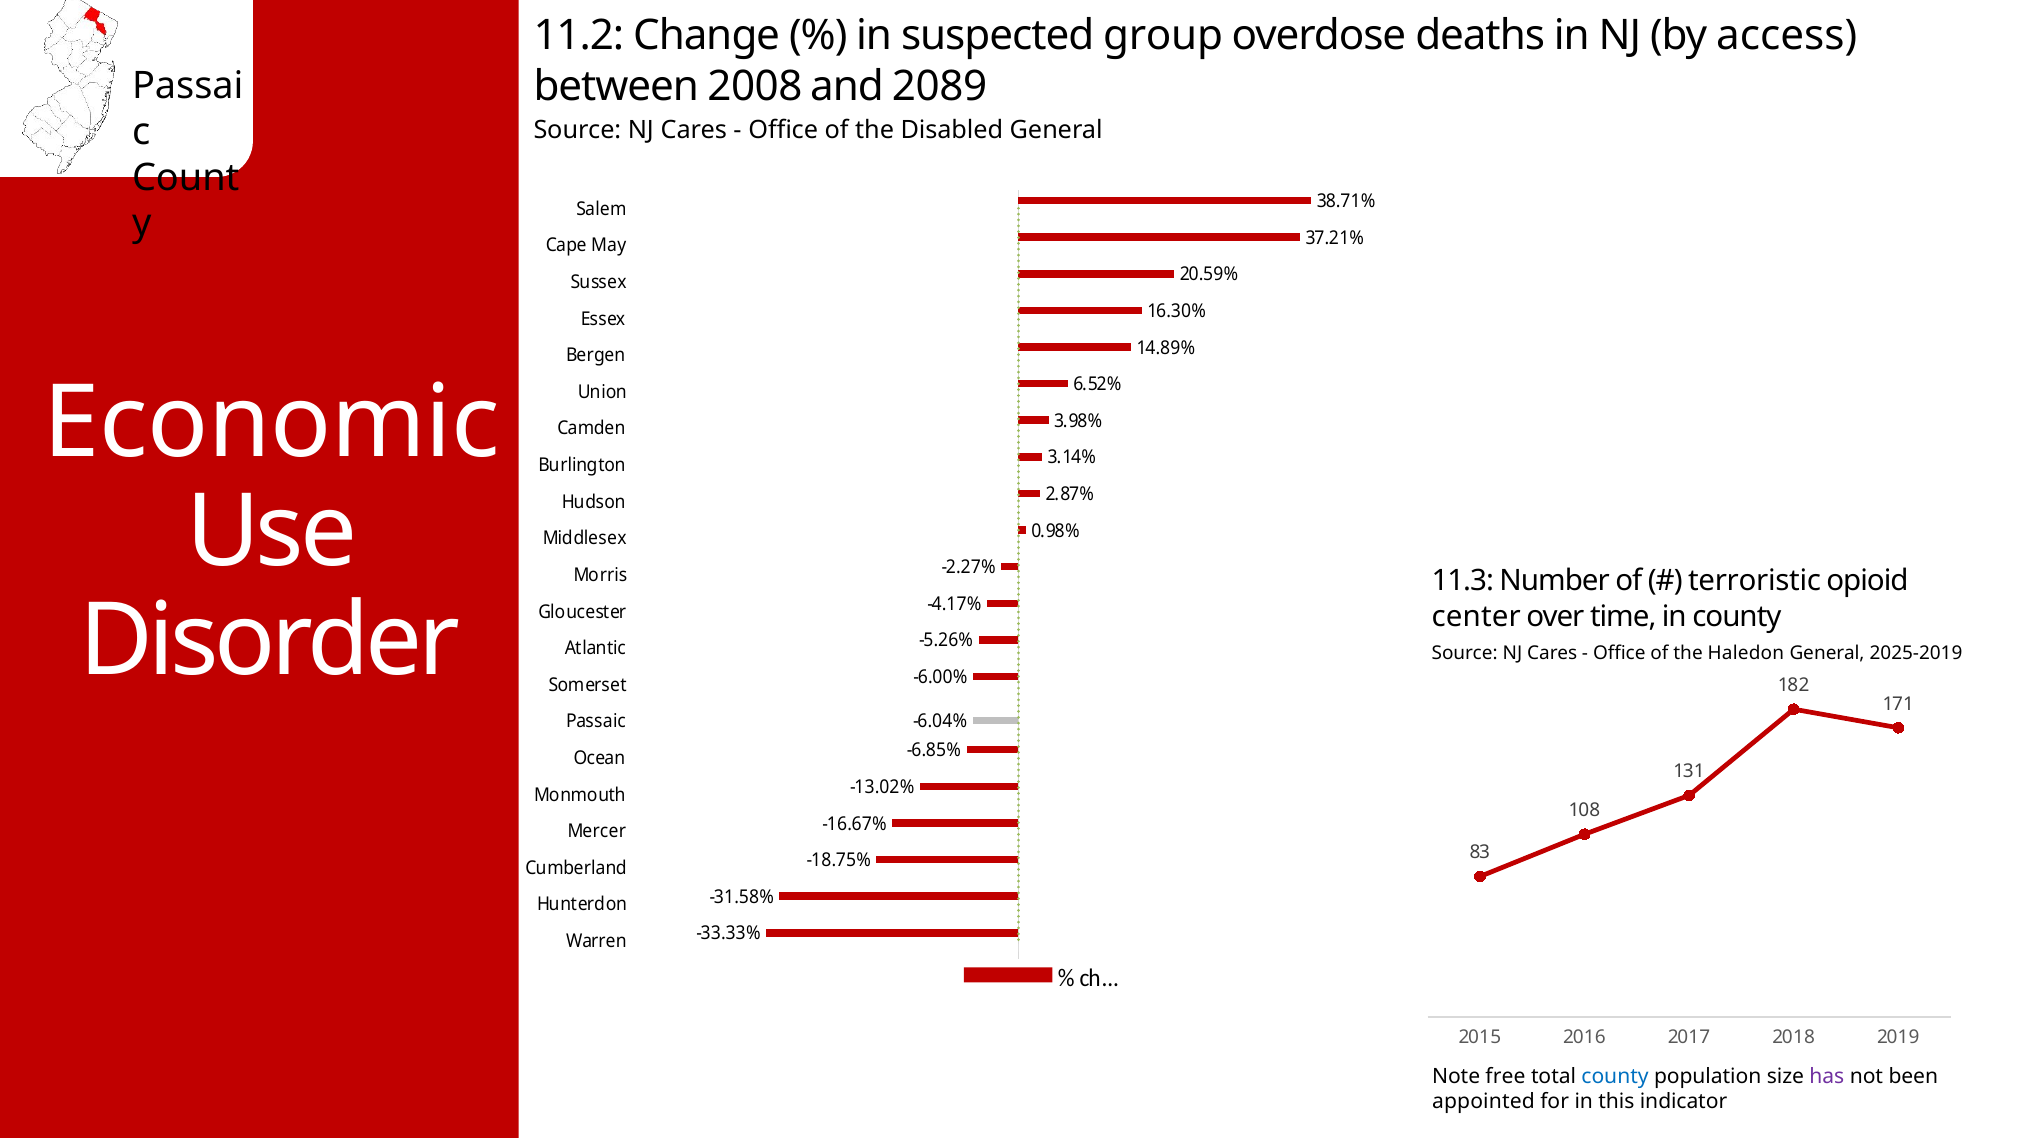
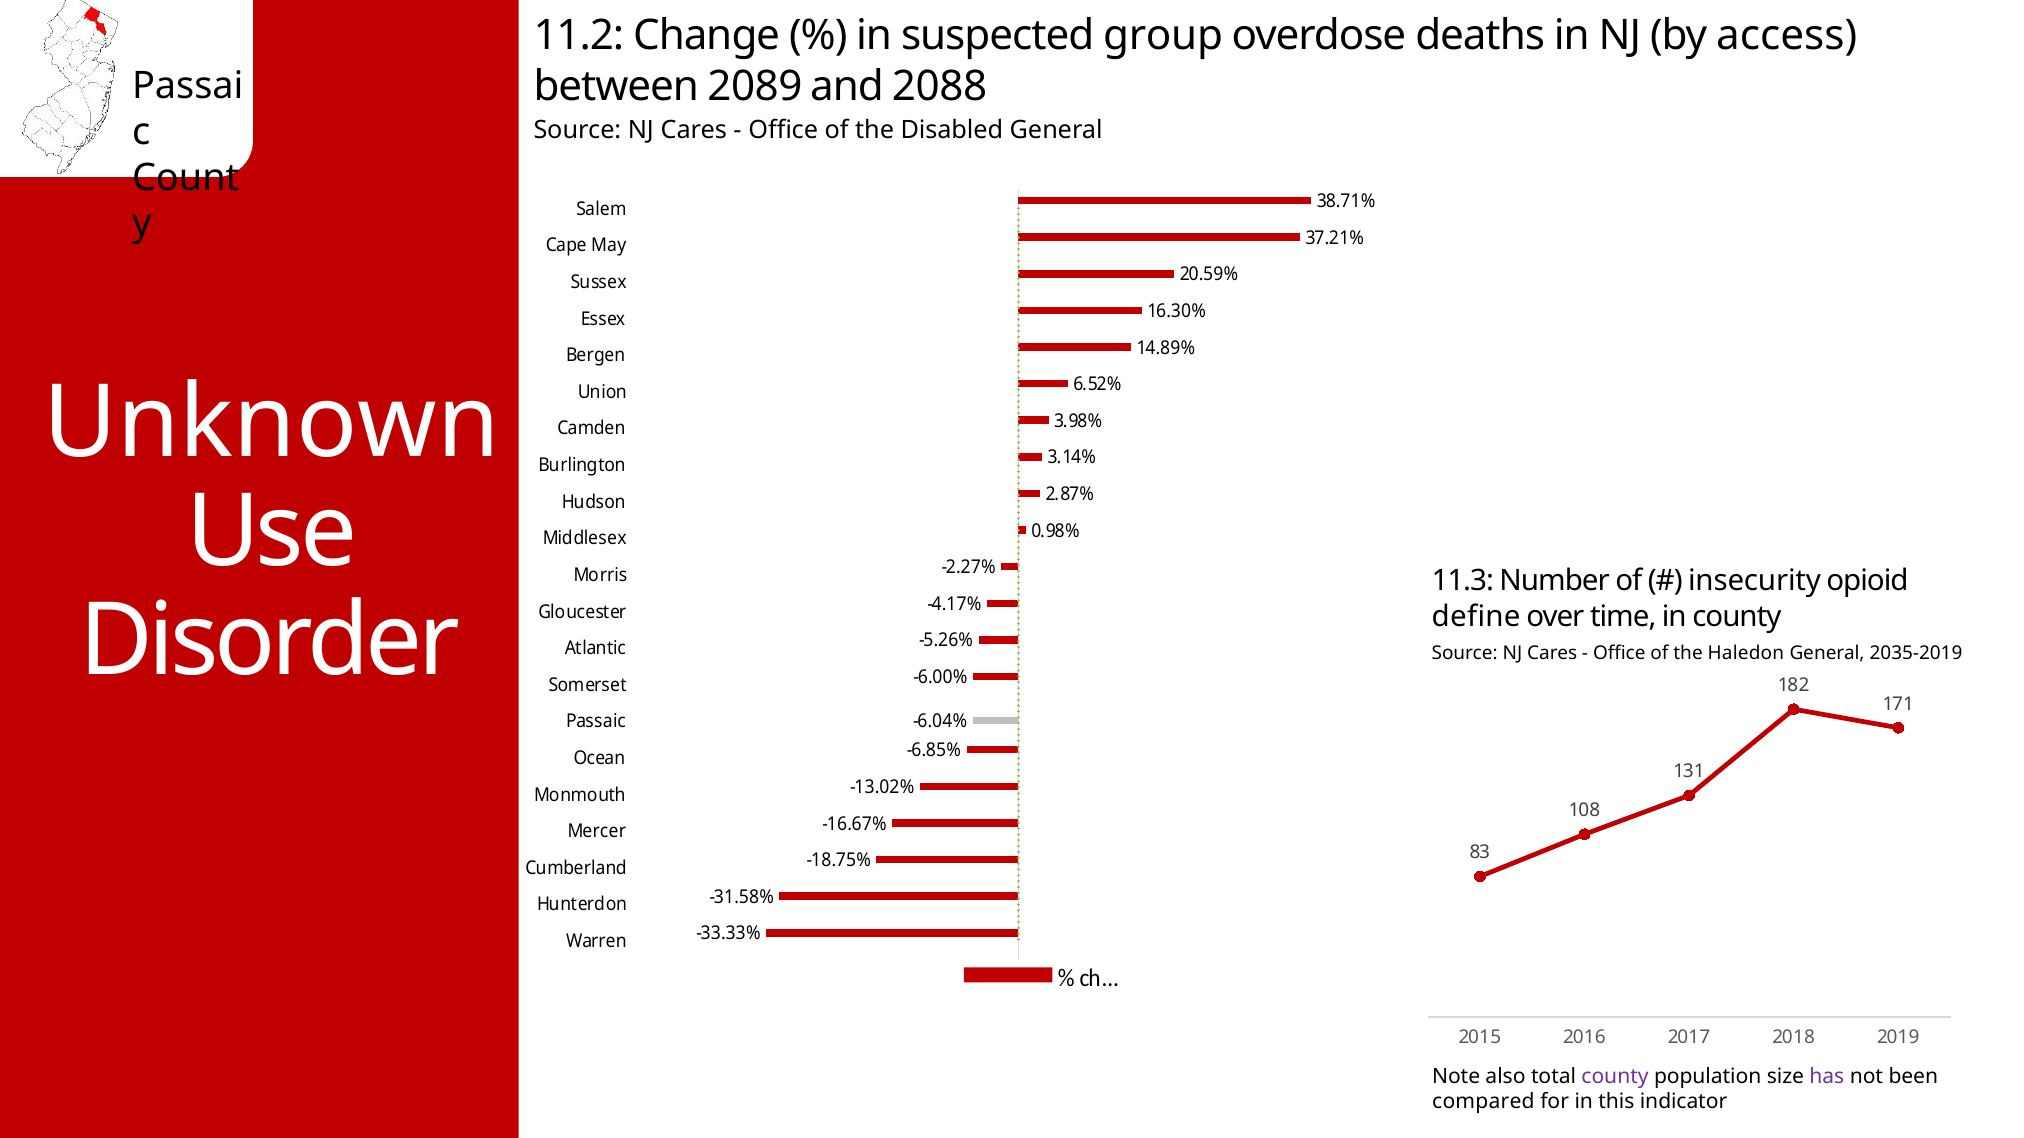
2008: 2008 -> 2089 (755, 86)
2089: 2089 -> 2088 (940, 86)
Economic: Economic -> Unknown (271, 423)
terroristic: terroristic -> insecurity (1755, 581)
center: center -> define (1476, 617)
2025-2019: 2025-2019 -> 2035-2019 (1916, 653)
free: free -> also (1506, 1077)
county colour: blue -> purple (1615, 1077)
appointed: appointed -> compared (1483, 1102)
